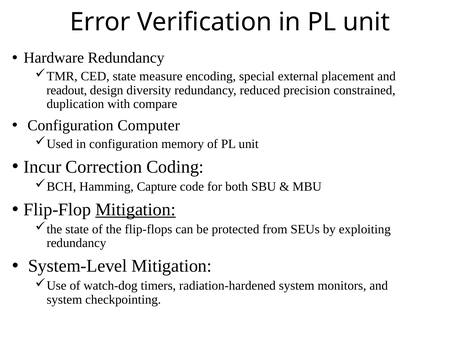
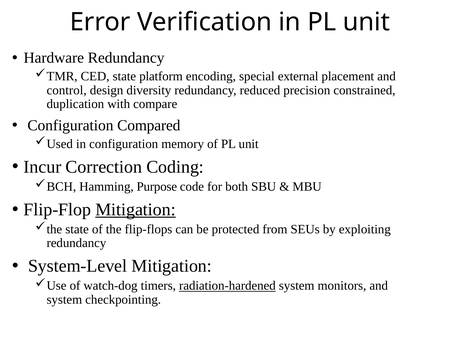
measure: measure -> platform (161, 76)
readout: readout -> control (67, 90)
Computer: Computer -> Compared (149, 125)
Capture: Capture -> Purpose (157, 187)
radiation-hardened underline: none -> present (227, 286)
